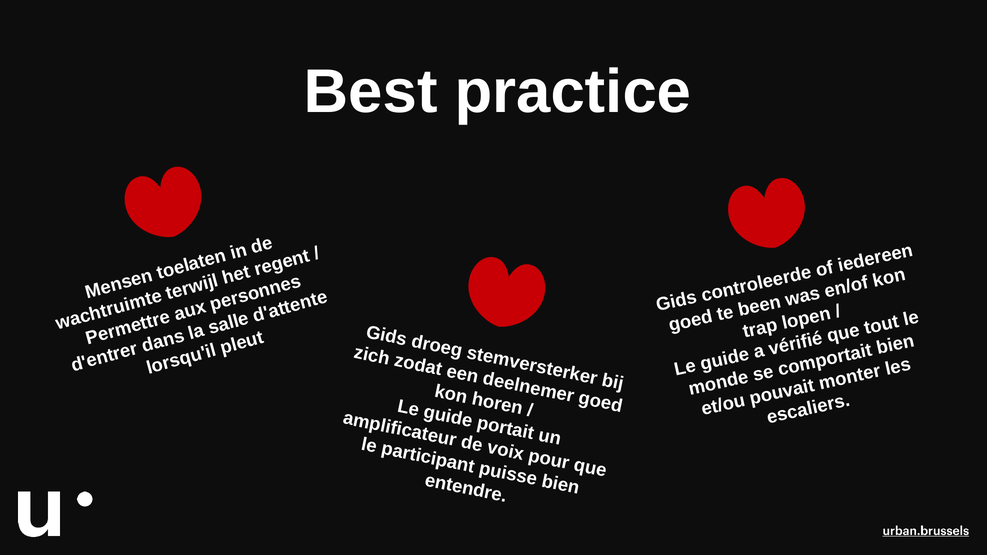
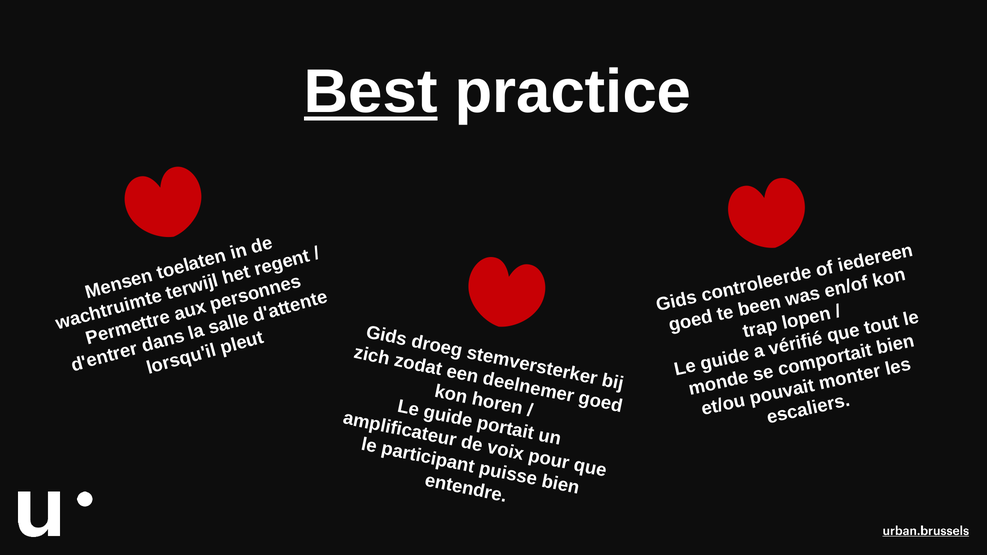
Best underline: none -> present (371, 92)
